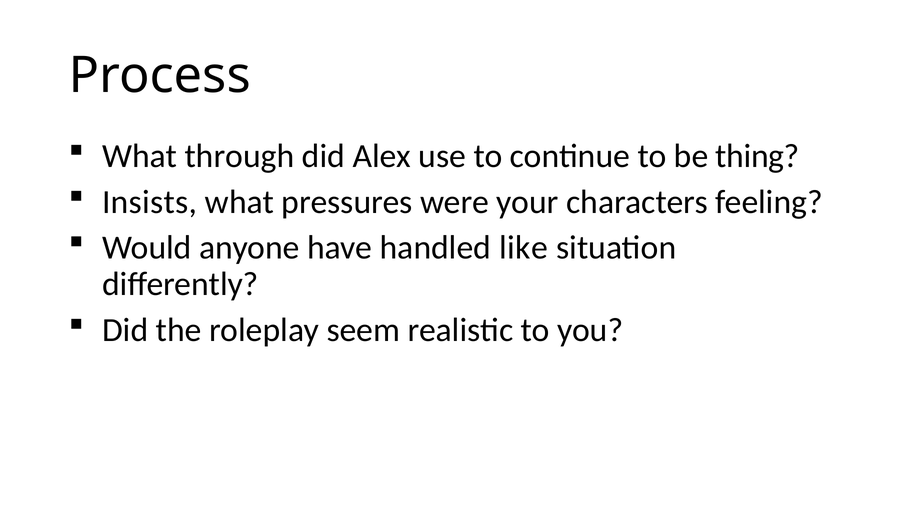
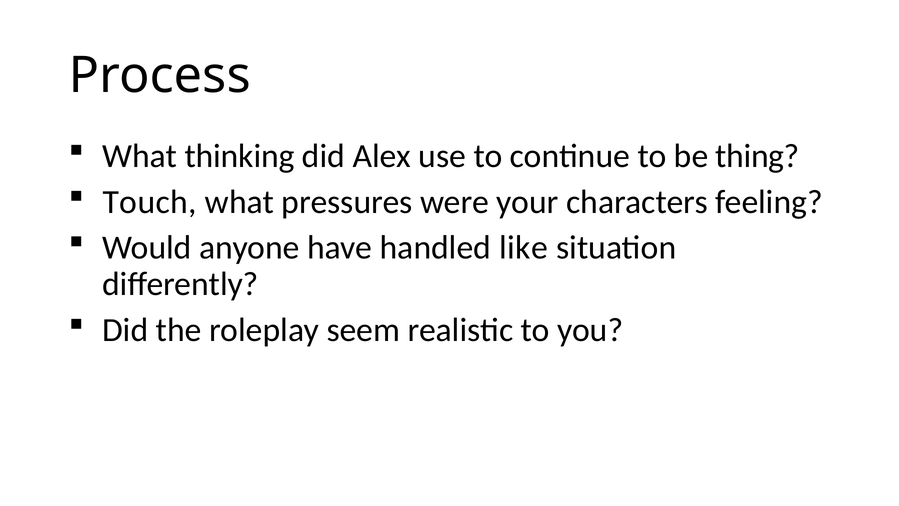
through: through -> thinking (240, 156)
Insists: Insists -> Touch (150, 202)
